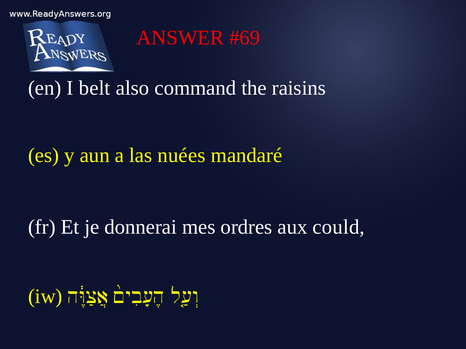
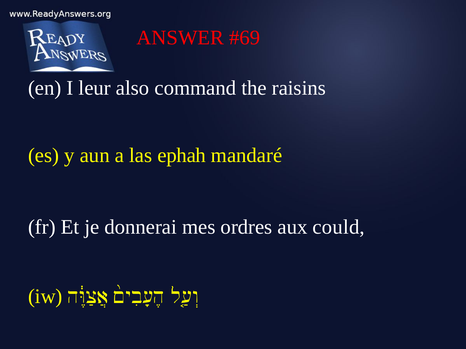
belt: belt -> leur (95, 88)
nuées: nuées -> ephah (182, 156)
